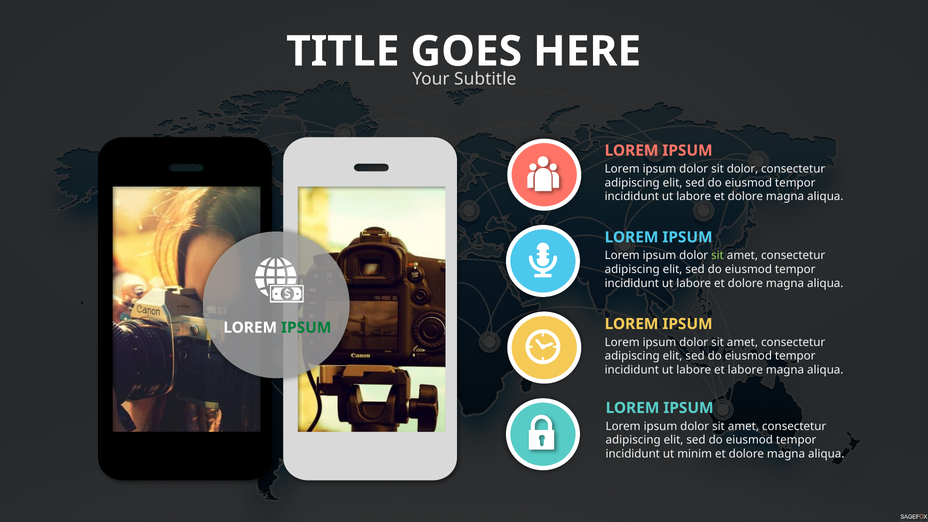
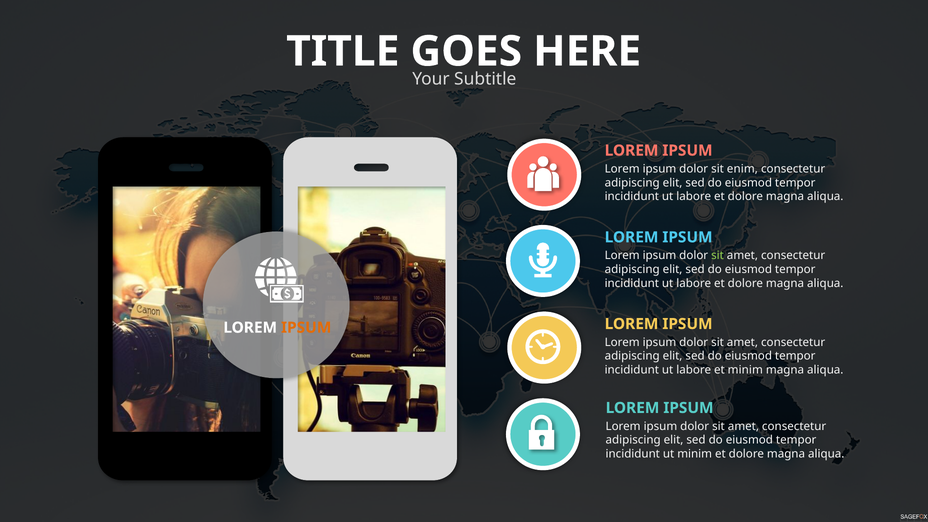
sit dolor: dolor -> enim (742, 169)
IPSUM colour: green -> orange (306, 328)
et labore: labore -> minim (745, 370)
